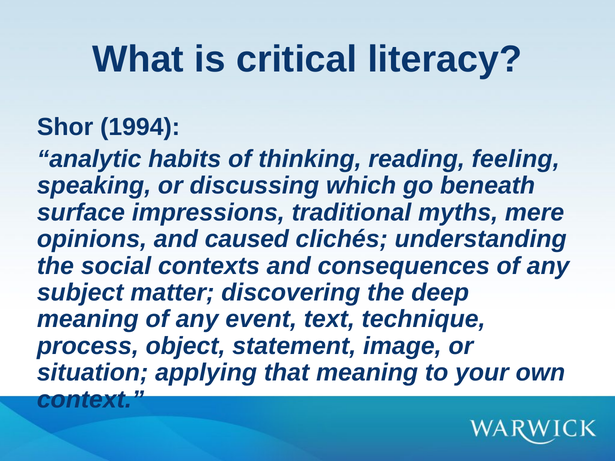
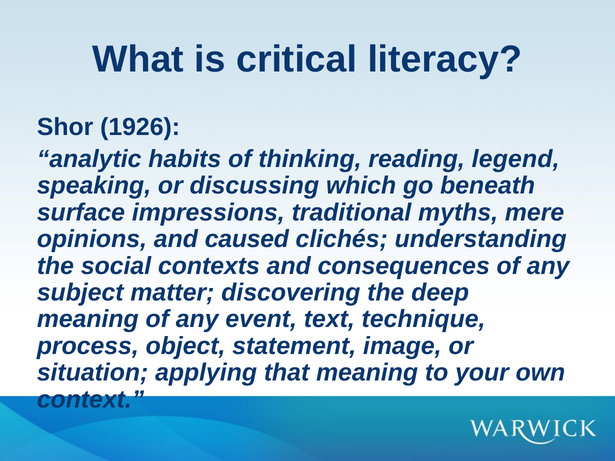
1994: 1994 -> 1926 (140, 127)
feeling: feeling -> legend (516, 159)
